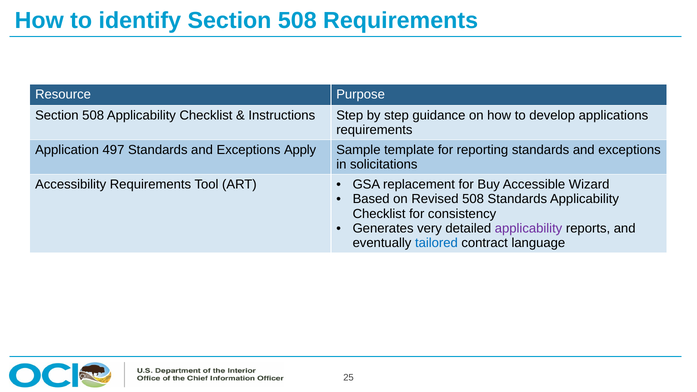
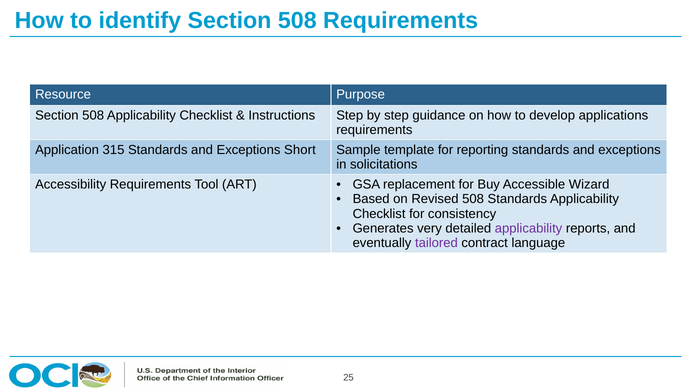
497: 497 -> 315 (113, 150)
Apply: Apply -> Short (300, 150)
tailored colour: blue -> purple (436, 243)
